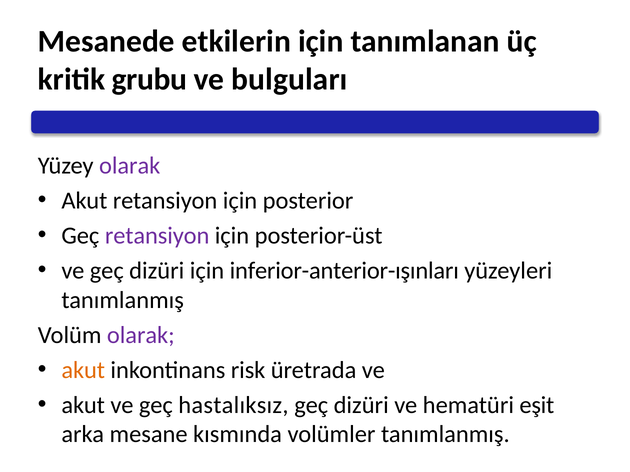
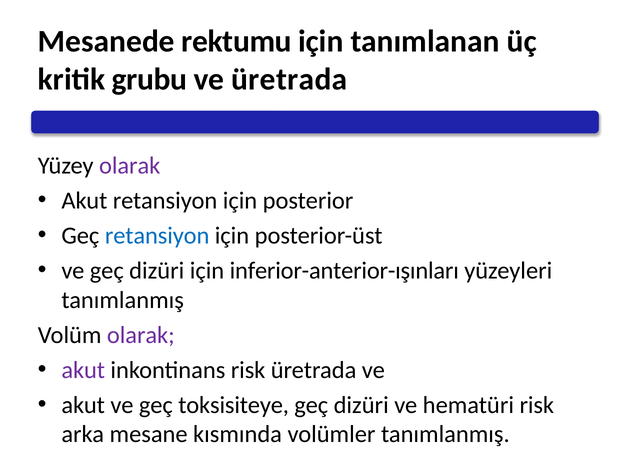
etkilerin: etkilerin -> rektumu (237, 42)
ve bulguları: bulguları -> üretrada (289, 79)
retansiyon colour: purple -> blue (157, 236)
akut colour: orange -> purple (83, 370)
hastalıksız: hastalıksız -> toksisiteye (234, 405)
hematüri eşit: eşit -> risk (537, 405)
